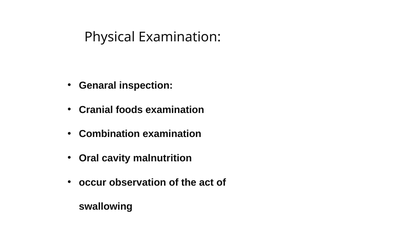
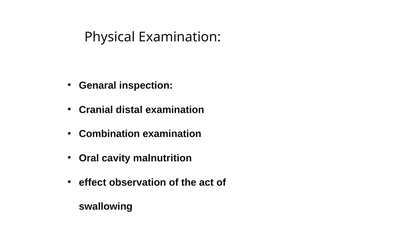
foods: foods -> distal (129, 110)
occur: occur -> effect (93, 182)
